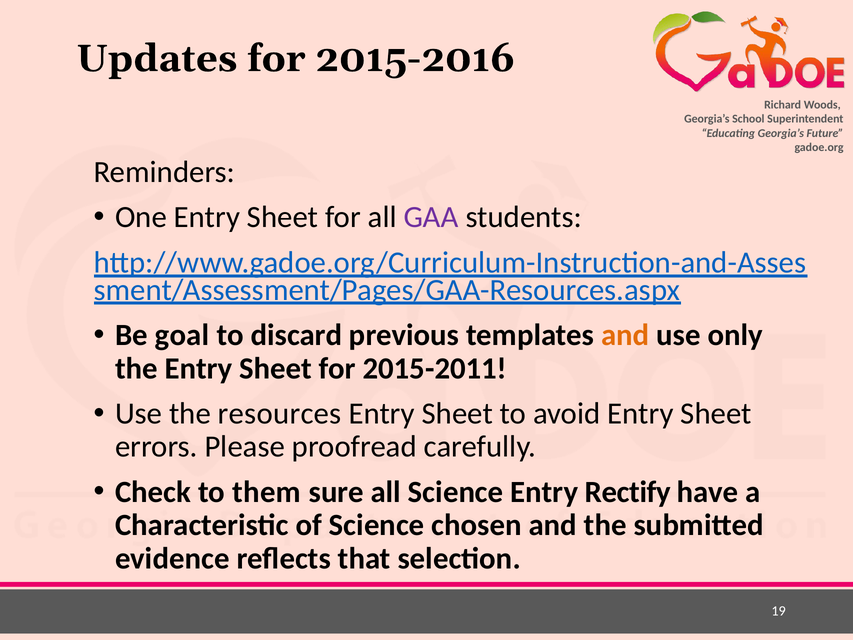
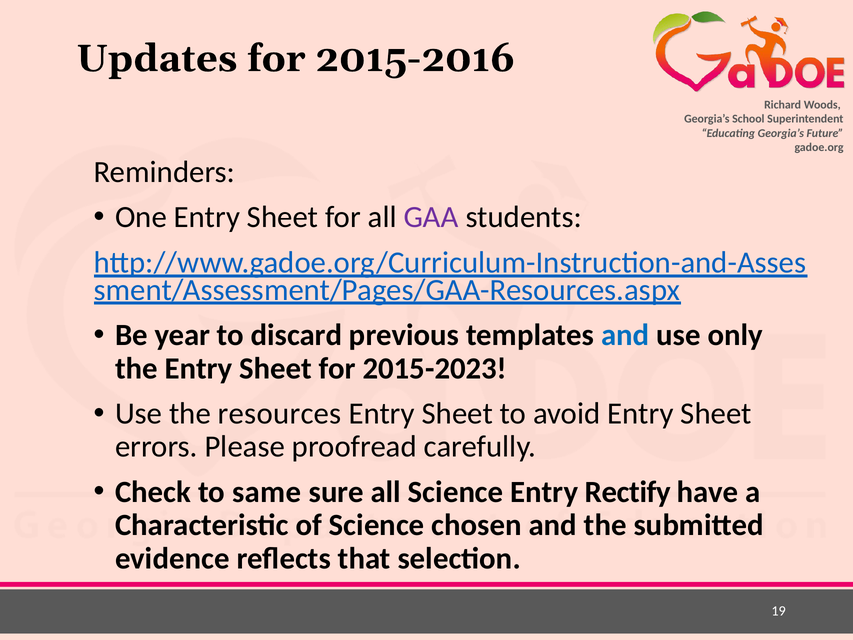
goal: goal -> year (182, 335)
and colour: orange -> blue (625, 335)
2015-2011: 2015-2011 -> 2015-2023 (435, 368)
them: them -> same (267, 492)
